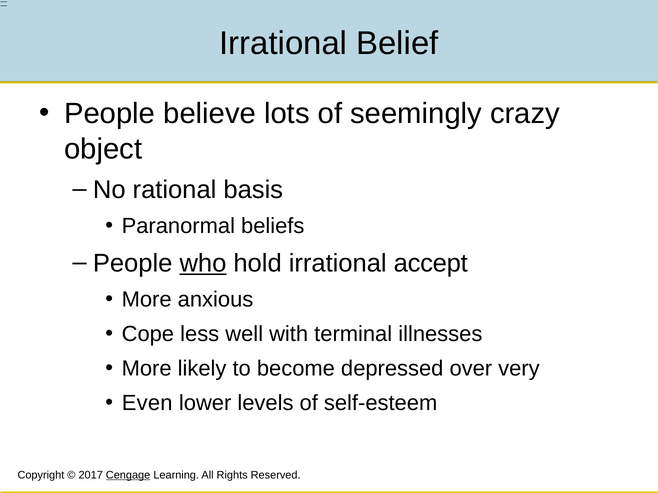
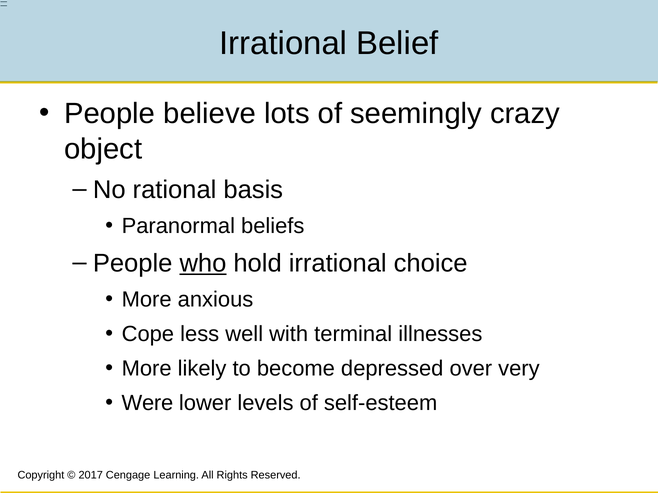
accept: accept -> choice (431, 263)
Even: Even -> Were (147, 404)
Cengage underline: present -> none (128, 476)
